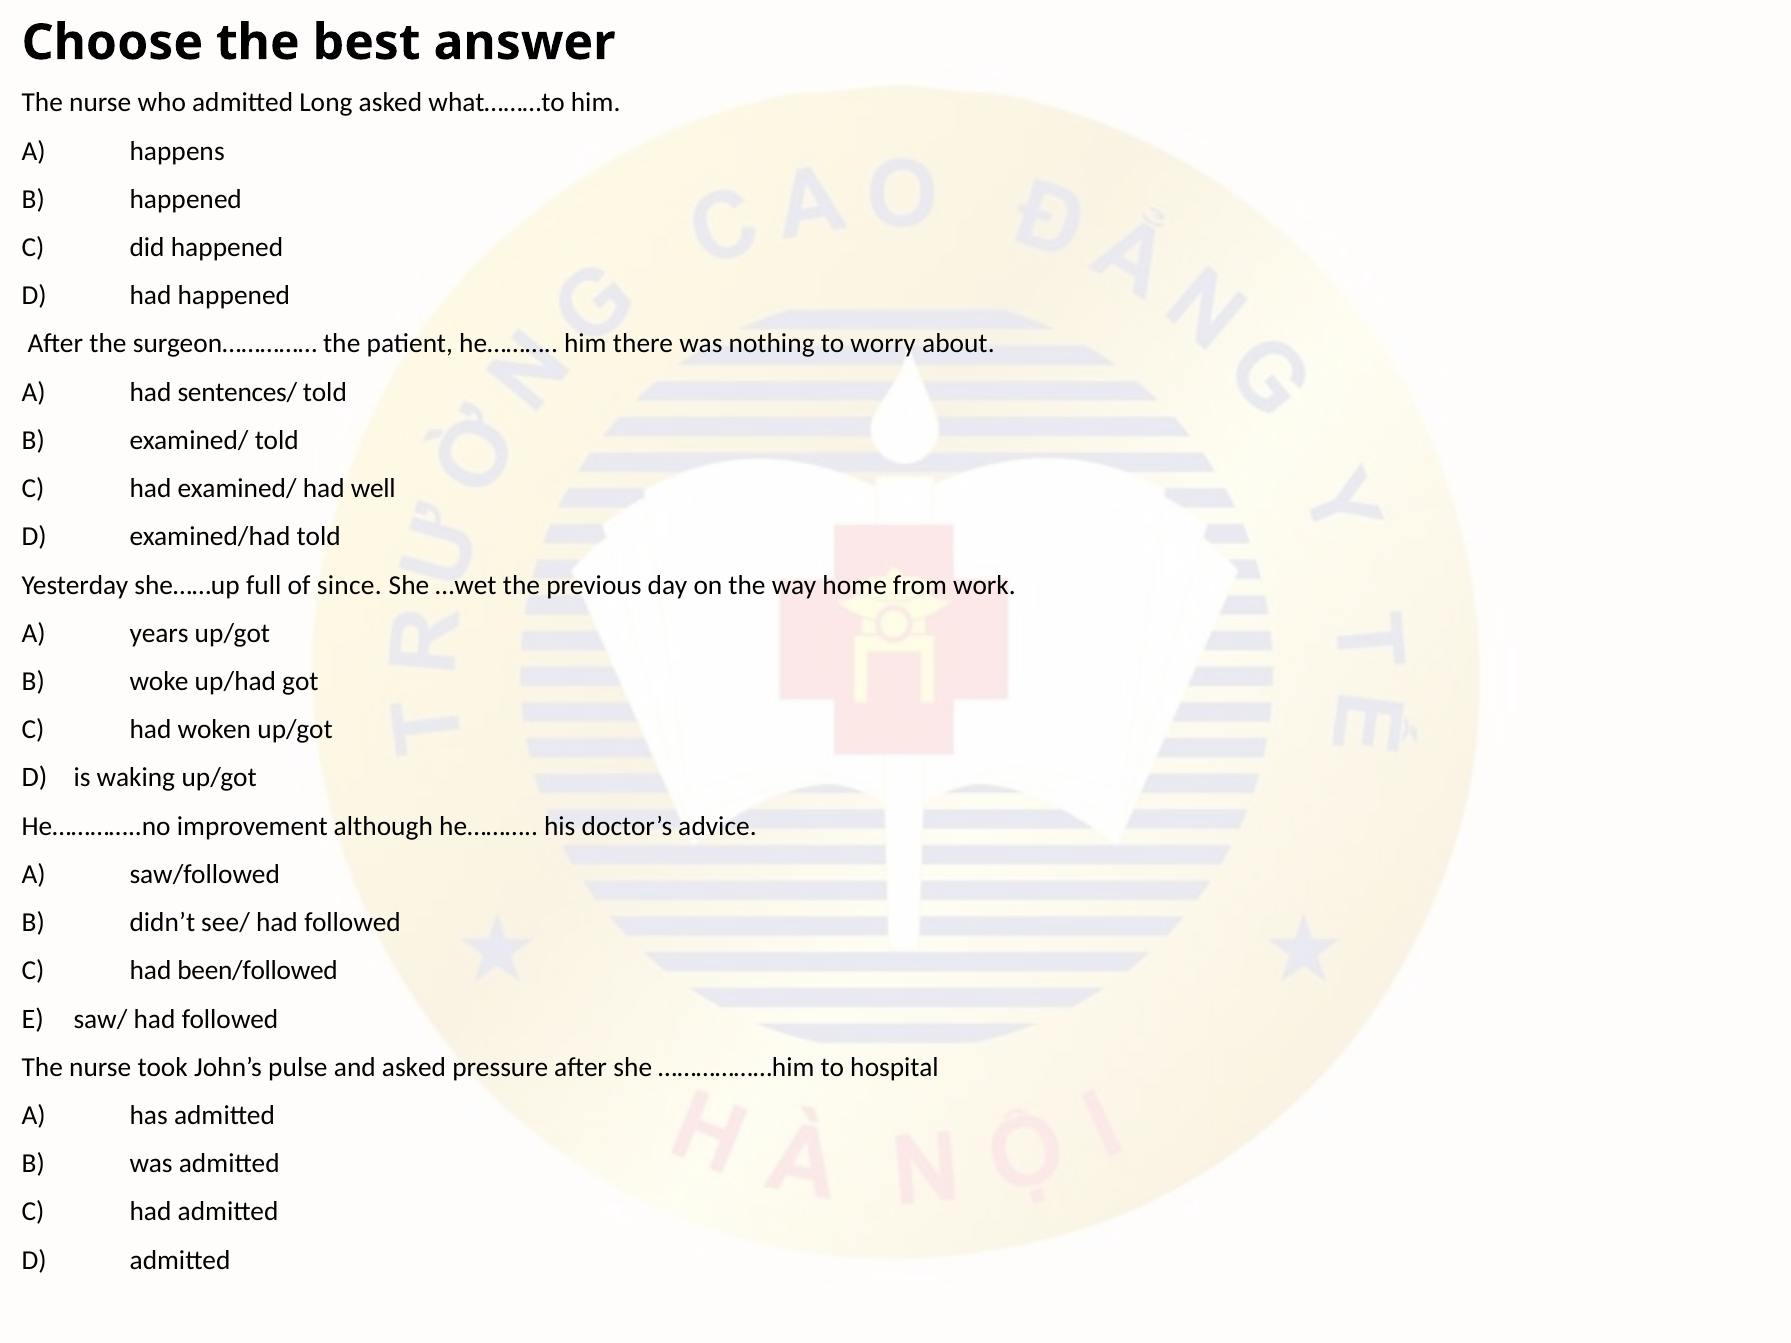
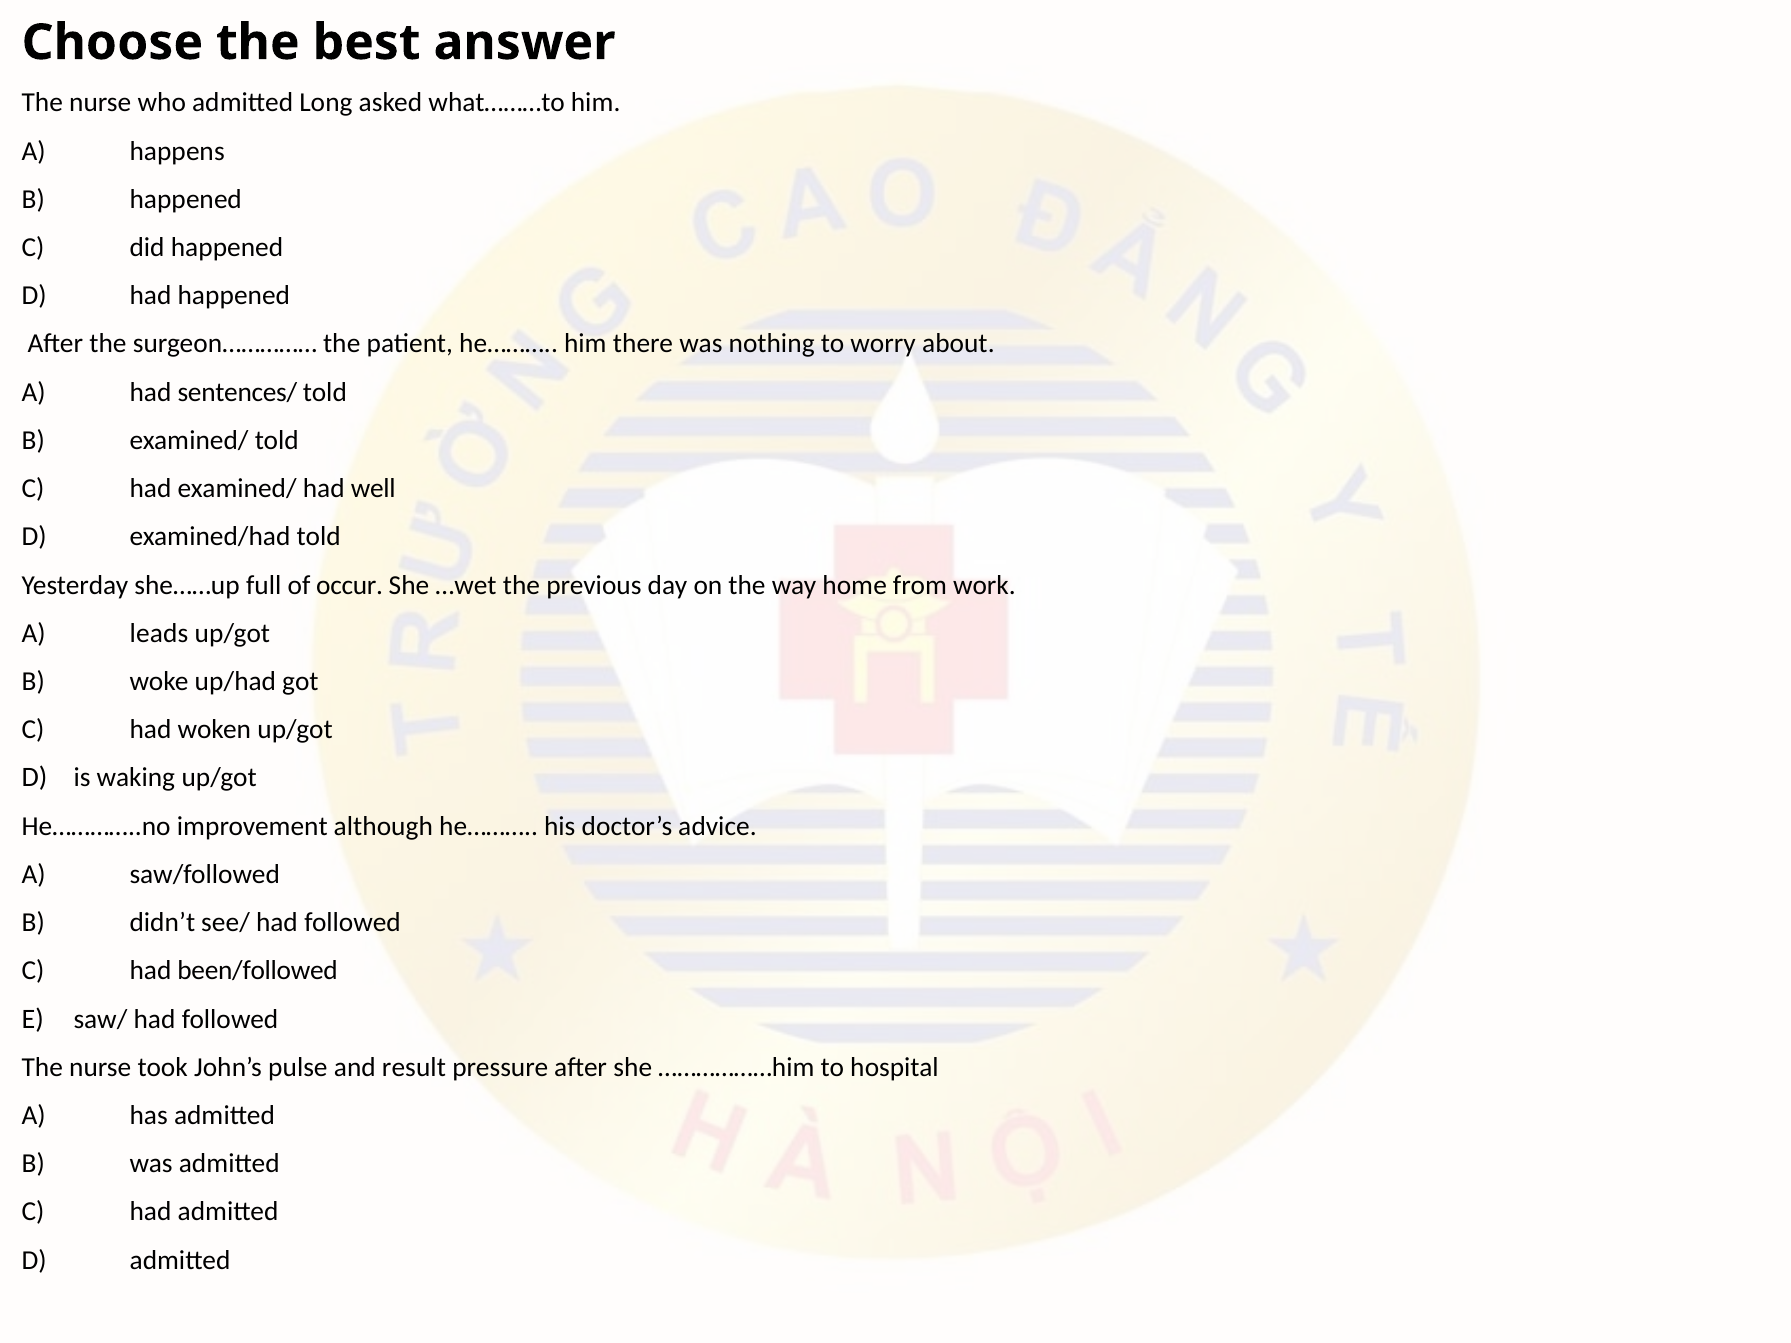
since: since -> occur (350, 585)
years: years -> leads (159, 633)
and asked: asked -> result (414, 1067)
